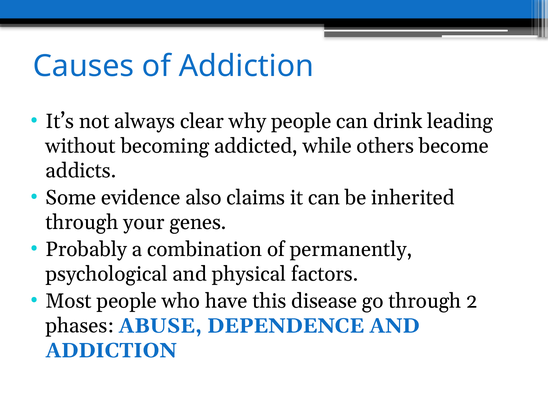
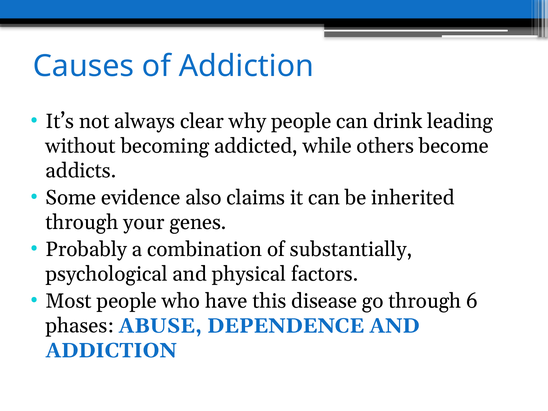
permanently: permanently -> substantially (351, 249)
2: 2 -> 6 (472, 301)
